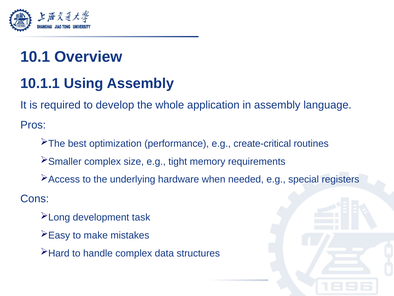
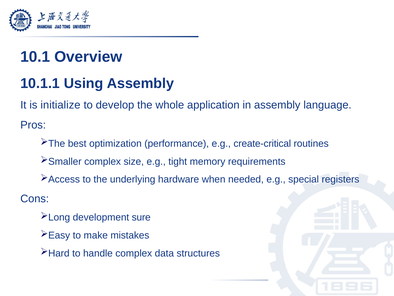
required: required -> initialize (60, 105)
task: task -> sure (141, 217)
